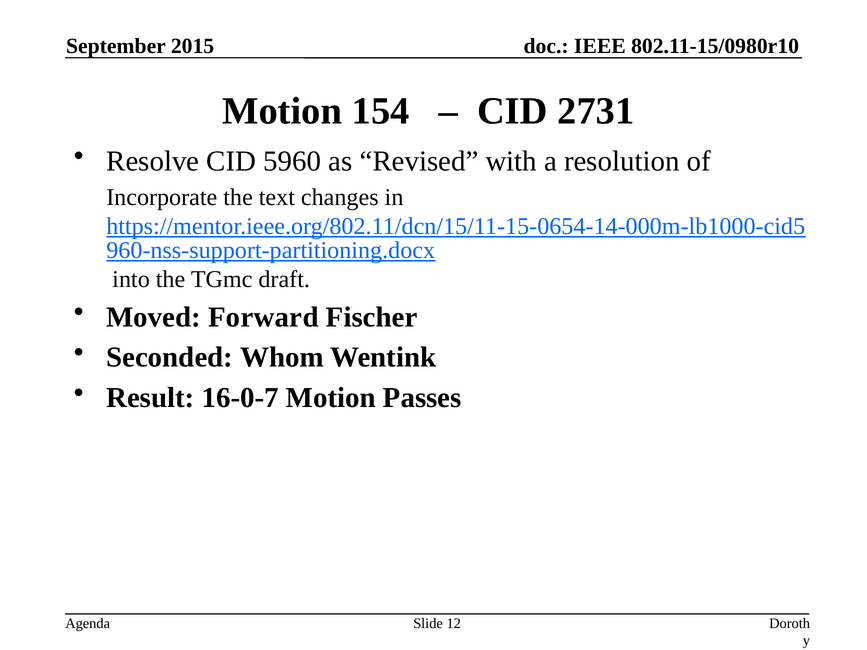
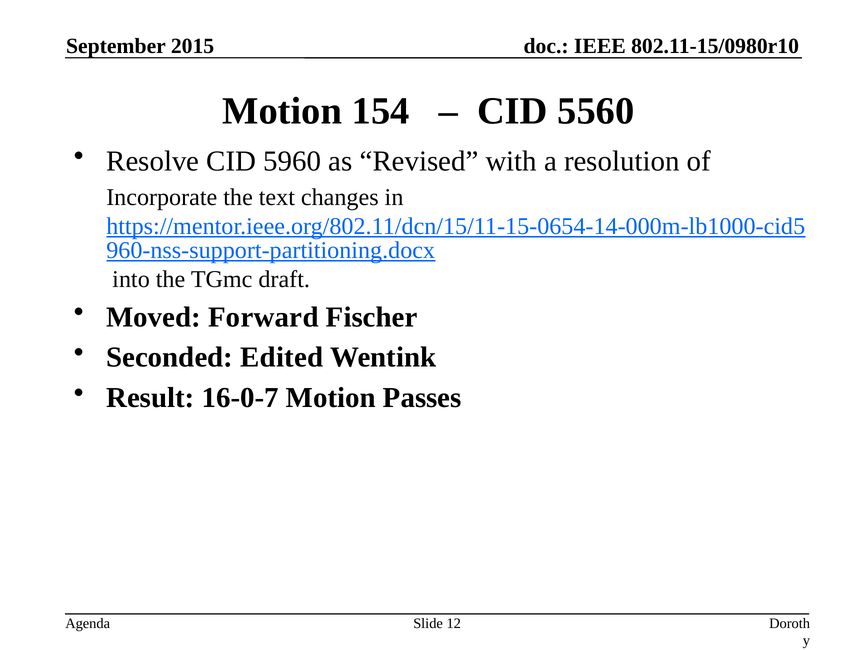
2731: 2731 -> 5560 (596, 111)
Whom: Whom -> Edited (282, 358)
